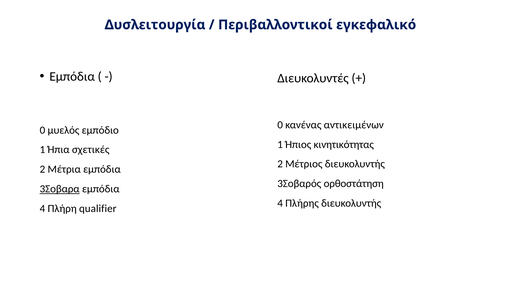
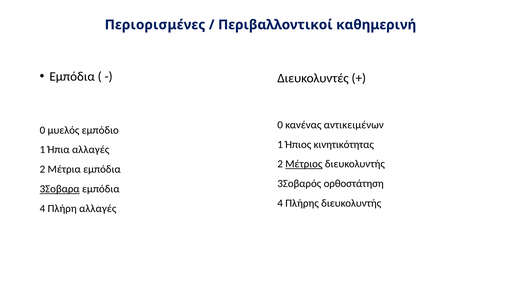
Δυσλειτουργία: Δυσλειτουργία -> Περιορισμένες (155, 25)
εγκεφαλικό: εγκεφαλικό -> καθημερινή (376, 25)
Ήπια σχετικές: σχετικές -> αλλαγές (91, 150)
Μέτριος underline: none -> present (304, 164)
Πλήρη qualifier: qualifier -> αλλαγές (98, 208)
